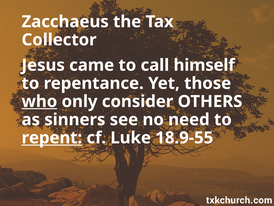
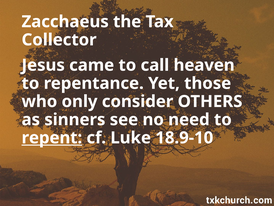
himself: himself -> heaven (204, 65)
who underline: present -> none (39, 101)
18.9-55: 18.9-55 -> 18.9-10 (184, 137)
